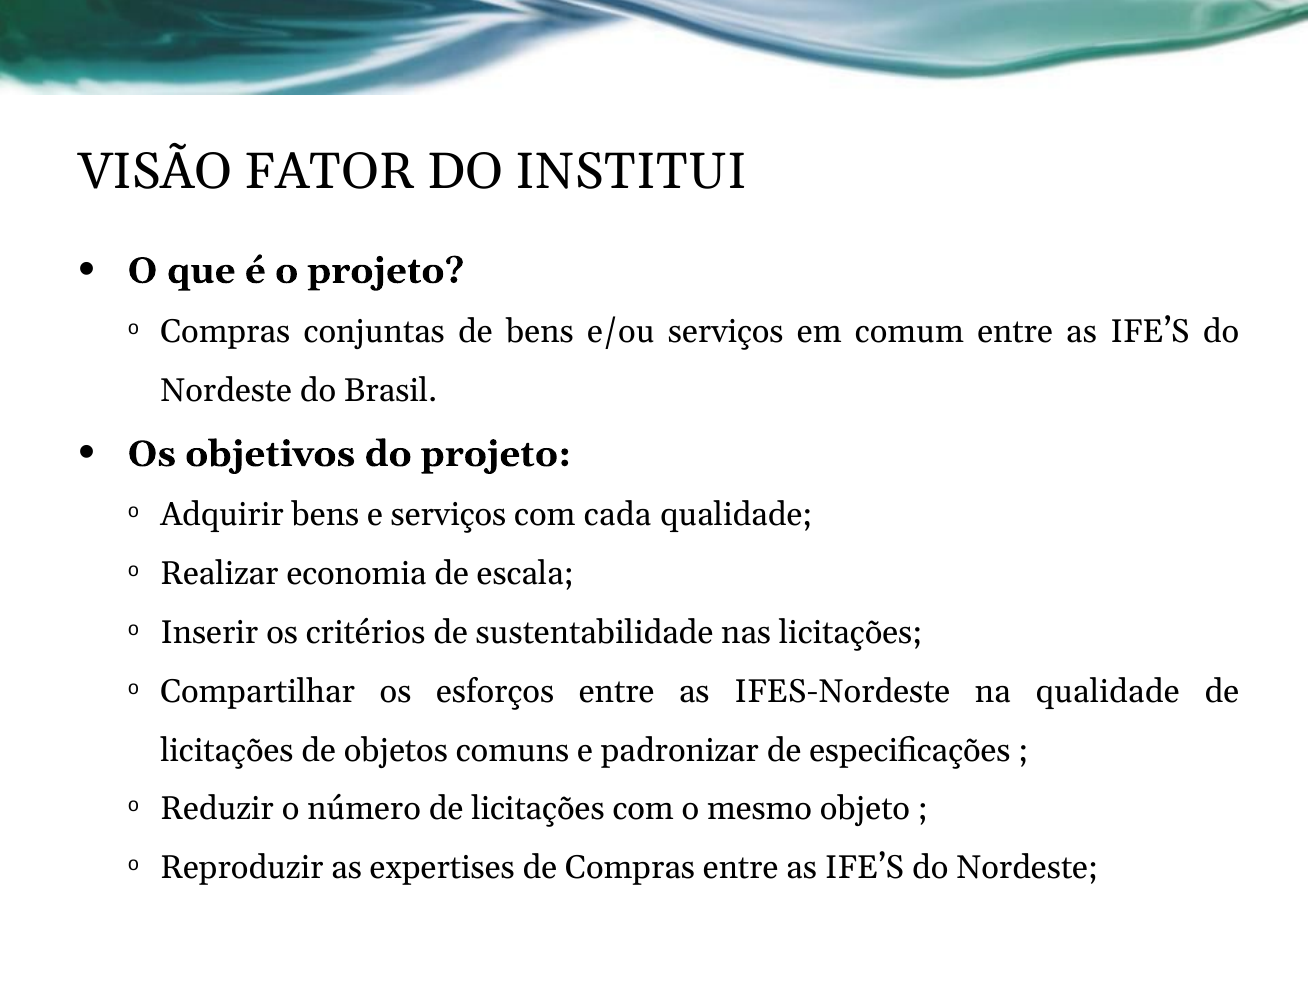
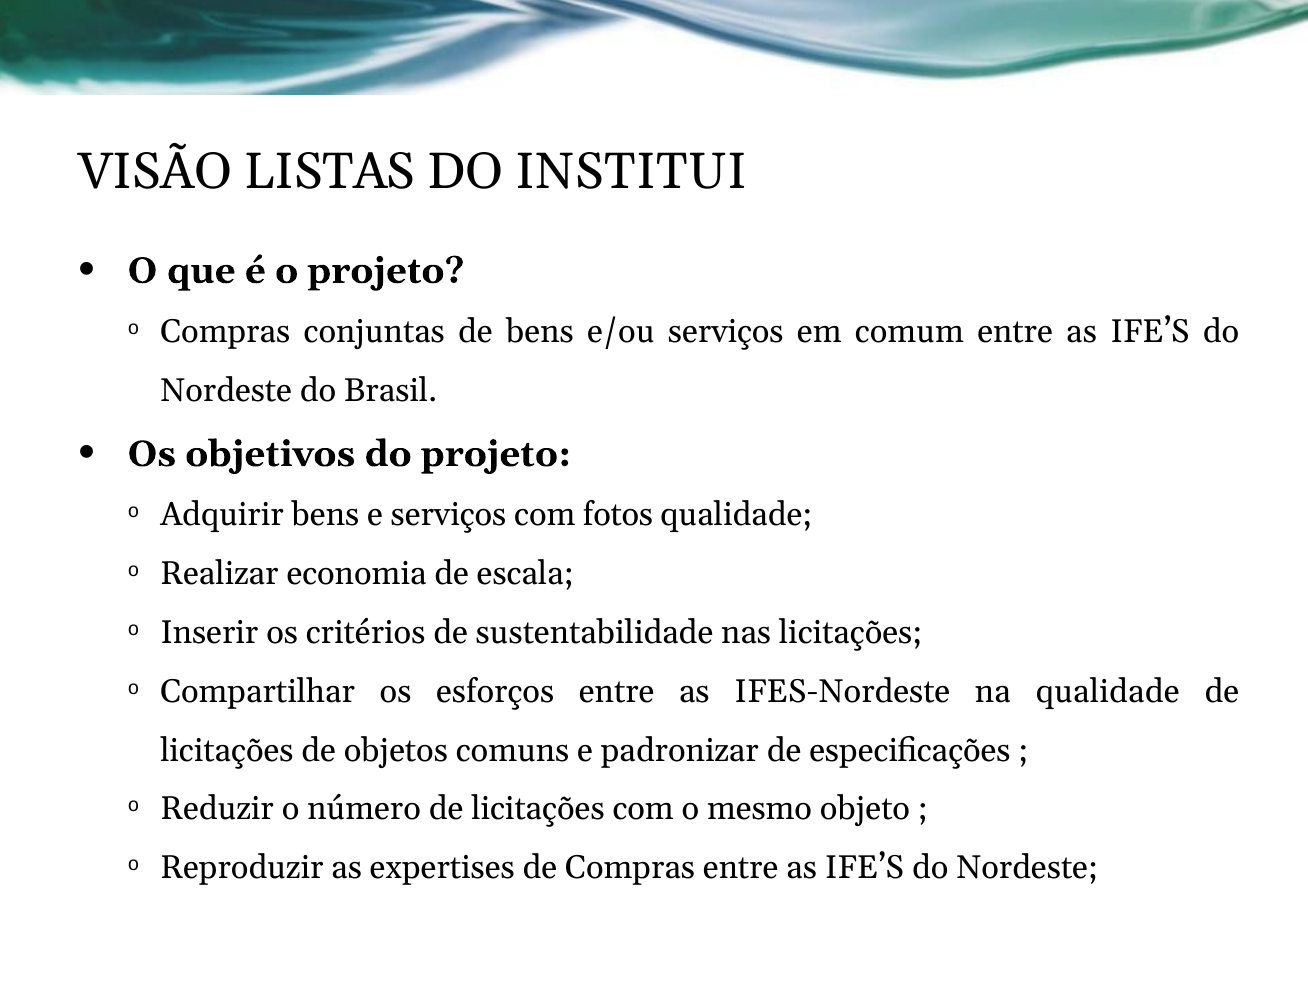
FATOR: FATOR -> LISTAS (330, 171)
cada: cada -> fotos (618, 515)
